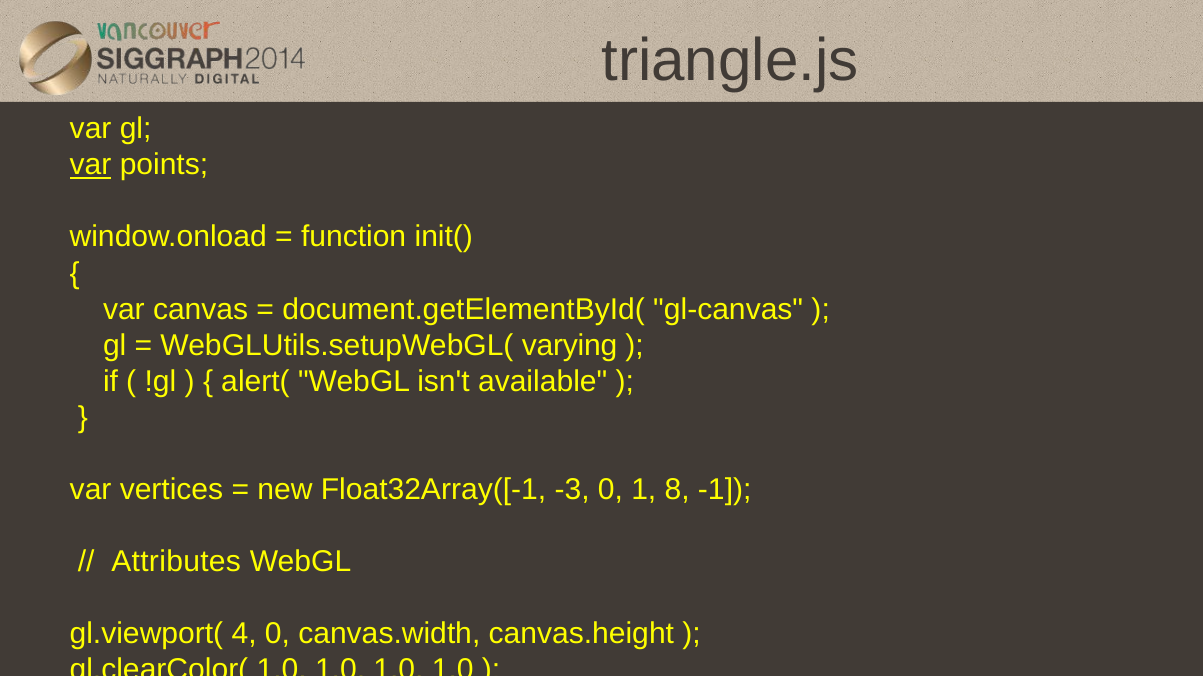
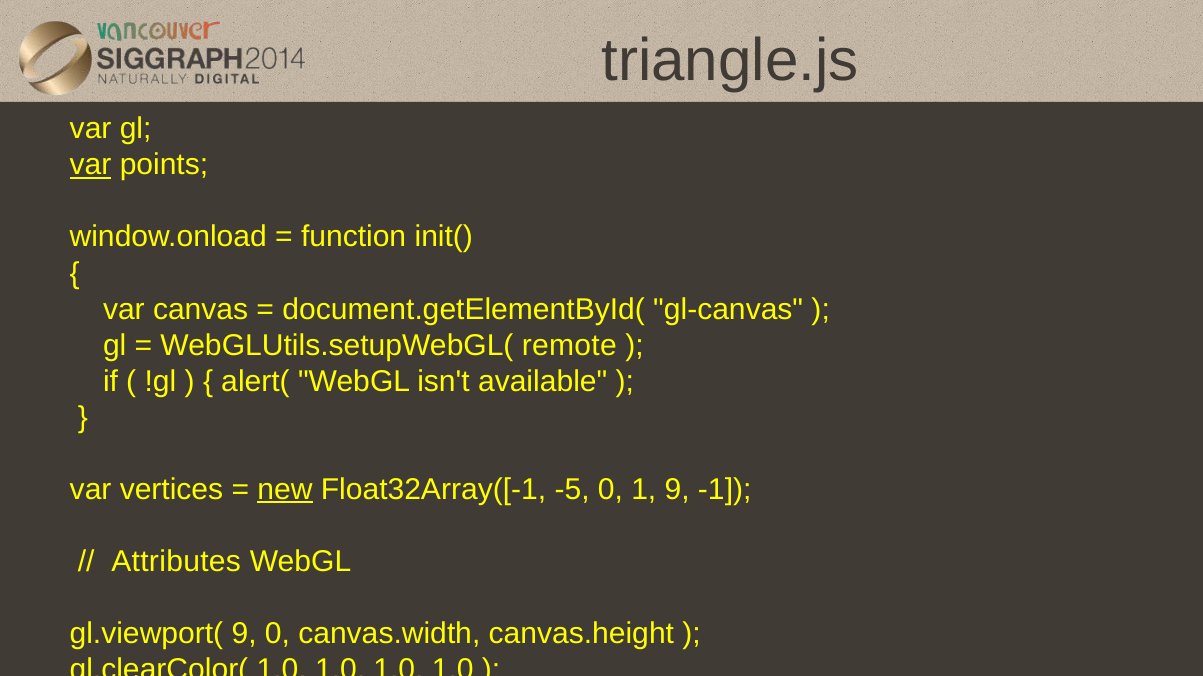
varying: varying -> remote (569, 346)
new underline: none -> present (285, 490)
-3: -3 -> -5 (572, 490)
1 8: 8 -> 9 (677, 490)
gl.viewport( 4: 4 -> 9 (244, 634)
